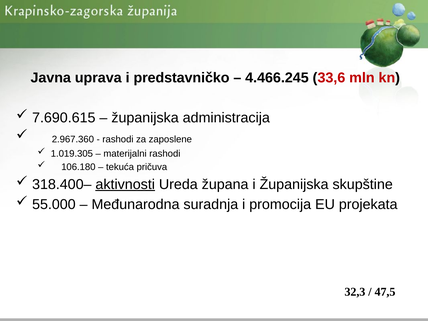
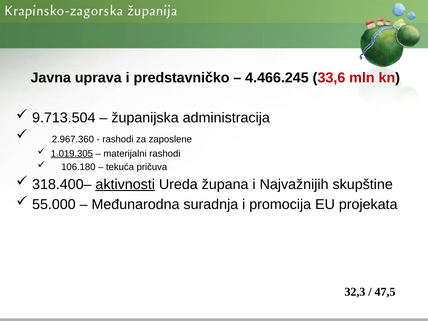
7.690.615: 7.690.615 -> 9.713.504 (64, 118)
1.019.305 underline: none -> present (72, 154)
i Županijska: Županijska -> Najvažnijih (294, 184)
